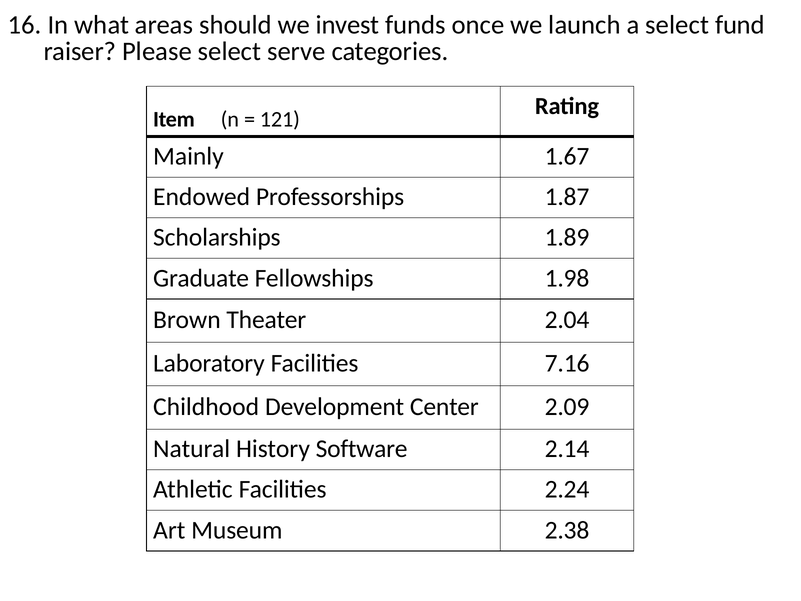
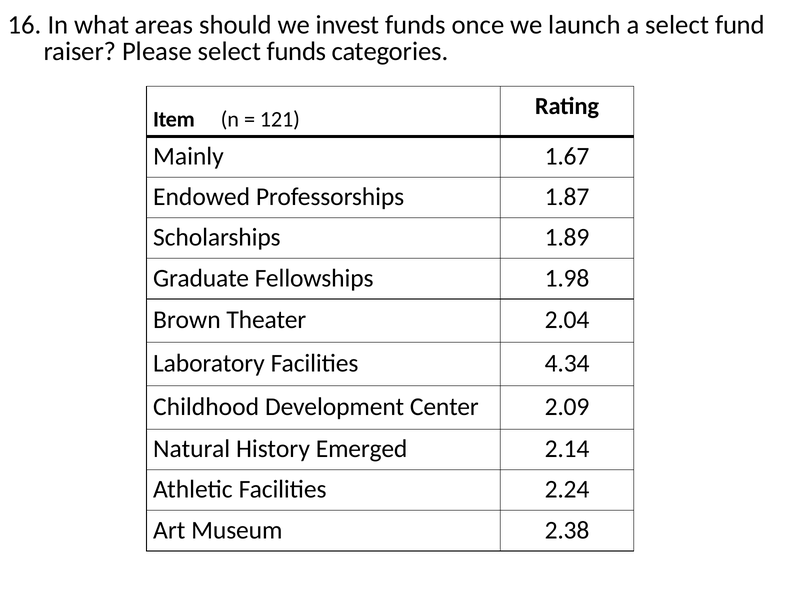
select serve: serve -> funds (297, 52)
7.16: 7.16 -> 4.34 (567, 363)
Software: Software -> Emerged (362, 449)
